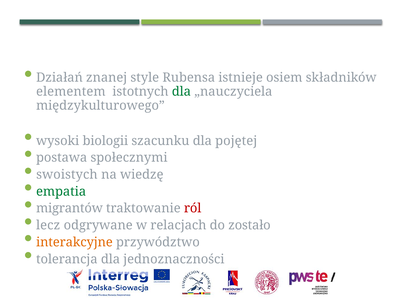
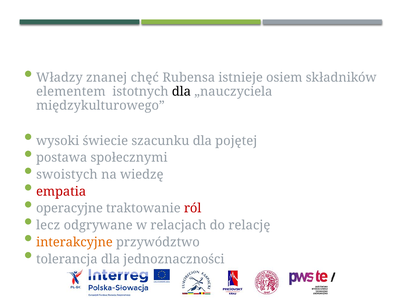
Działań: Działań -> Władzy (59, 78)
style: style -> chęć (145, 78)
dla colour: green -> black (181, 91)
biologii: biologii -> świecie (105, 141)
empatia colour: green -> red (61, 191)
migrantów: migrantów -> operacyjne (69, 208)
zostało: zostało -> relację (249, 225)
